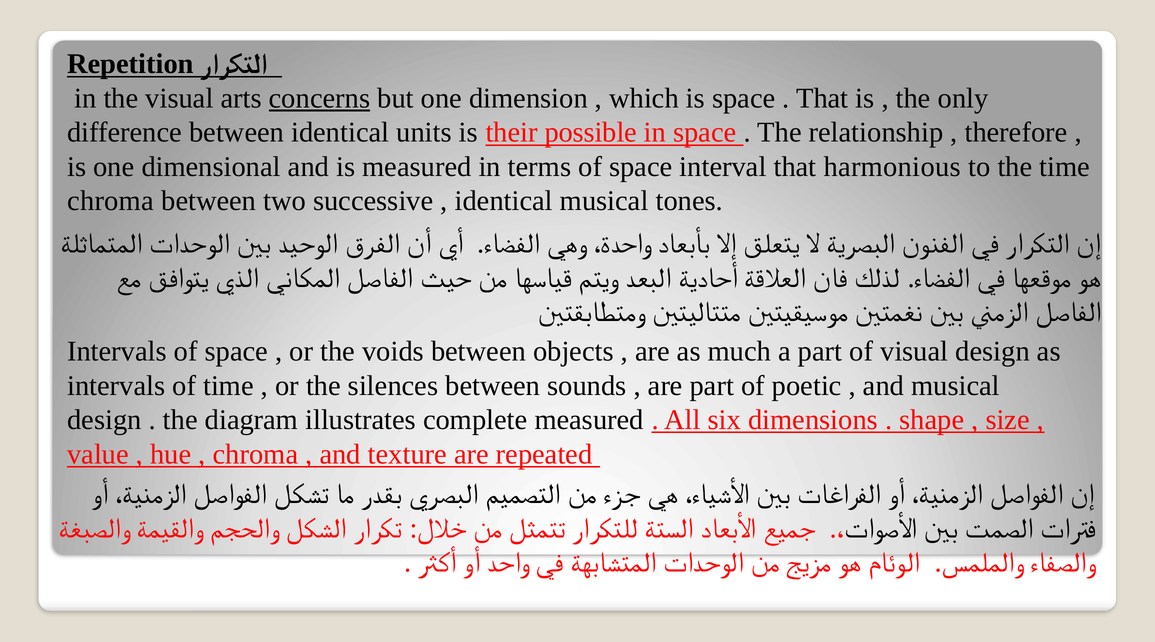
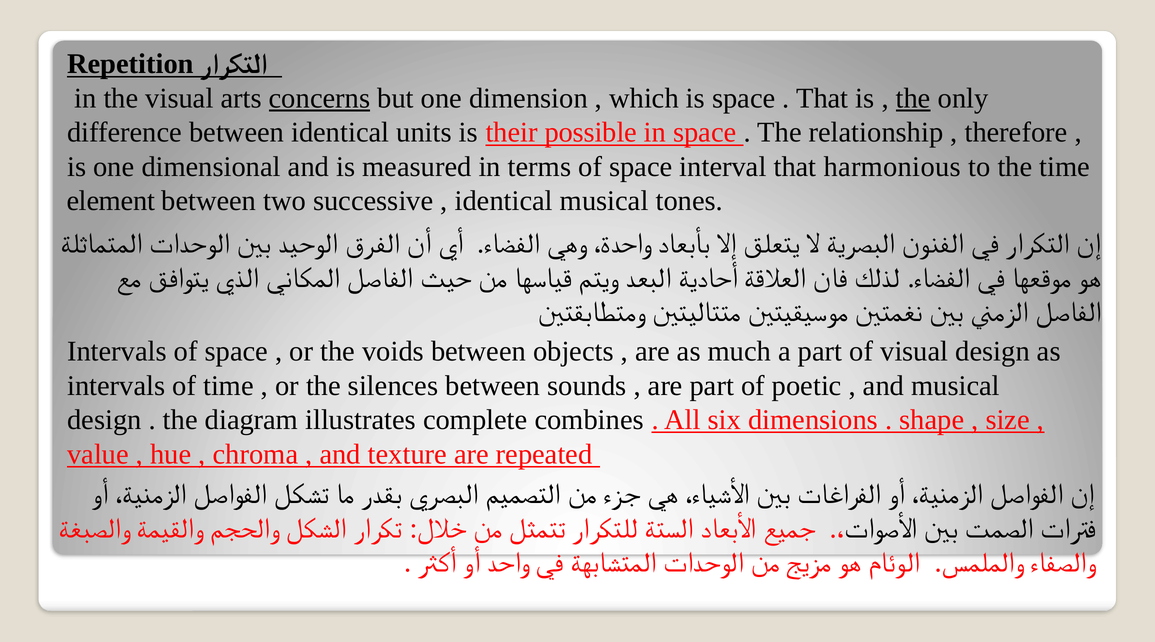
the underline: none -> present (913, 98)
chroma: chroma -> element (111, 201)
complete measured: measured -> combines (589, 420)
